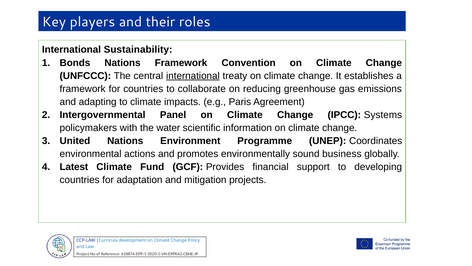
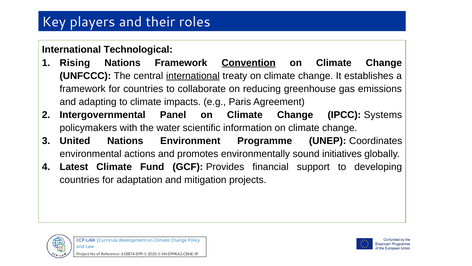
Sustainability: Sustainability -> Technological (138, 50)
Bonds: Bonds -> Rising (75, 63)
Convention underline: none -> present (249, 63)
business: business -> initiatives (342, 154)
